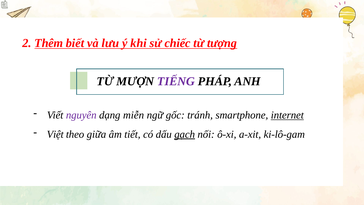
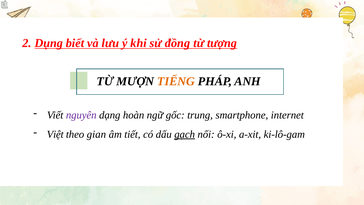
Thêm: Thêm -> Dụng (49, 43)
chiếc: chiếc -> đồng (177, 43)
TIẾNG colour: purple -> orange (176, 81)
miễn: miễn -> hoàn (134, 115)
tránh: tránh -> trung (200, 115)
internet underline: present -> none (287, 115)
giữa: giữa -> gian (96, 134)
